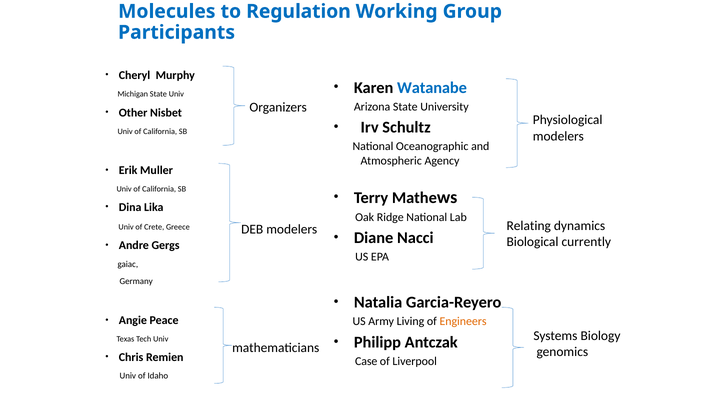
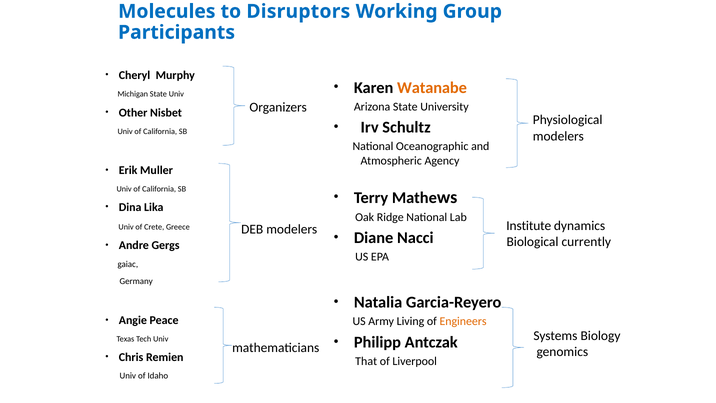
Regulation: Regulation -> Disruptors (298, 11)
Watanabe colour: blue -> orange (432, 88)
Relating: Relating -> Institute (529, 226)
Case: Case -> That (366, 361)
